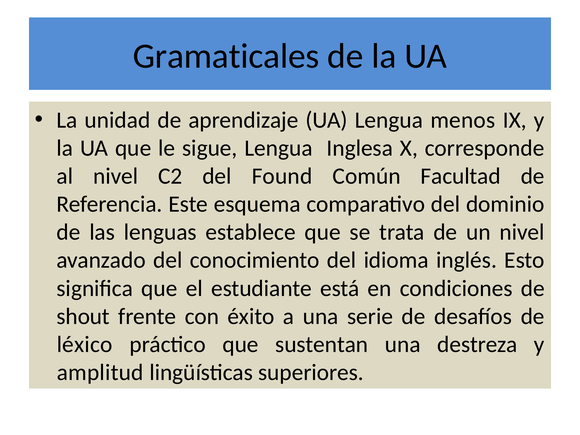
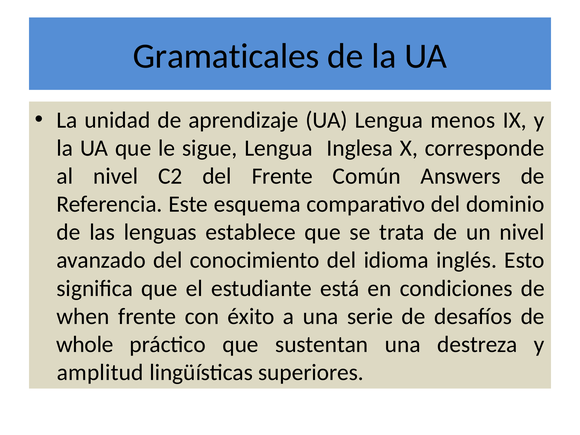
del Found: Found -> Frente (282, 176)
Facultad: Facultad -> Answers (461, 176)
shout: shout -> when (83, 316)
léxico: léxico -> whole (85, 344)
